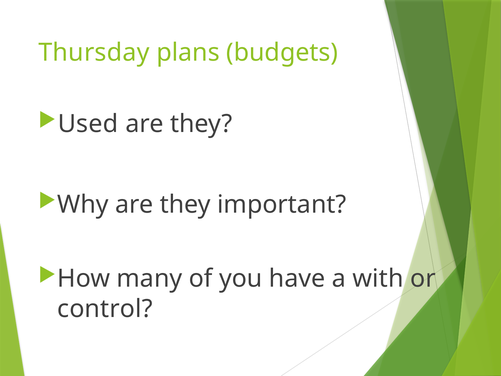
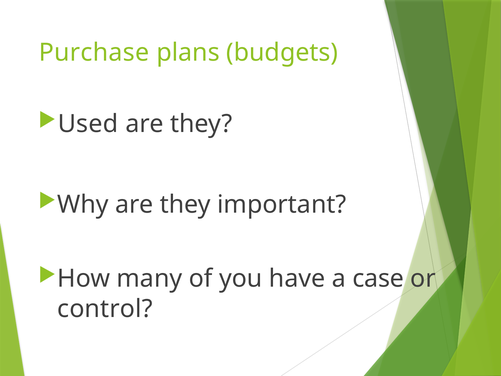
Thursday: Thursday -> Purchase (94, 53)
with: with -> case (378, 278)
